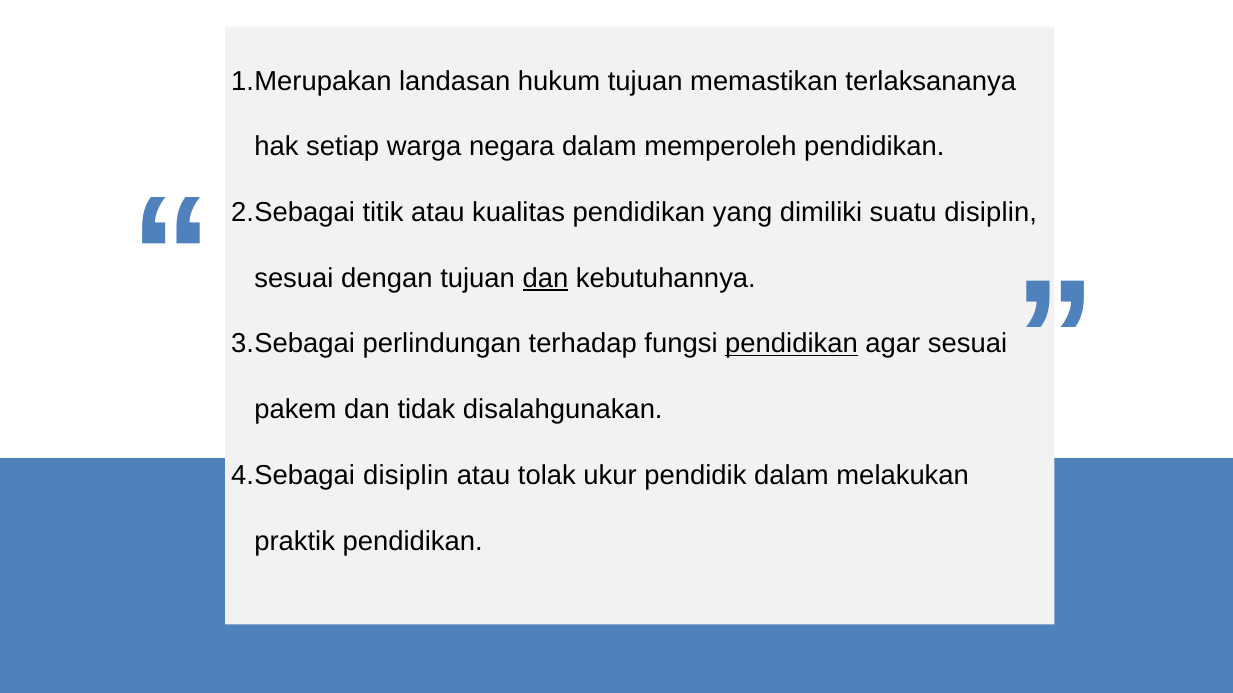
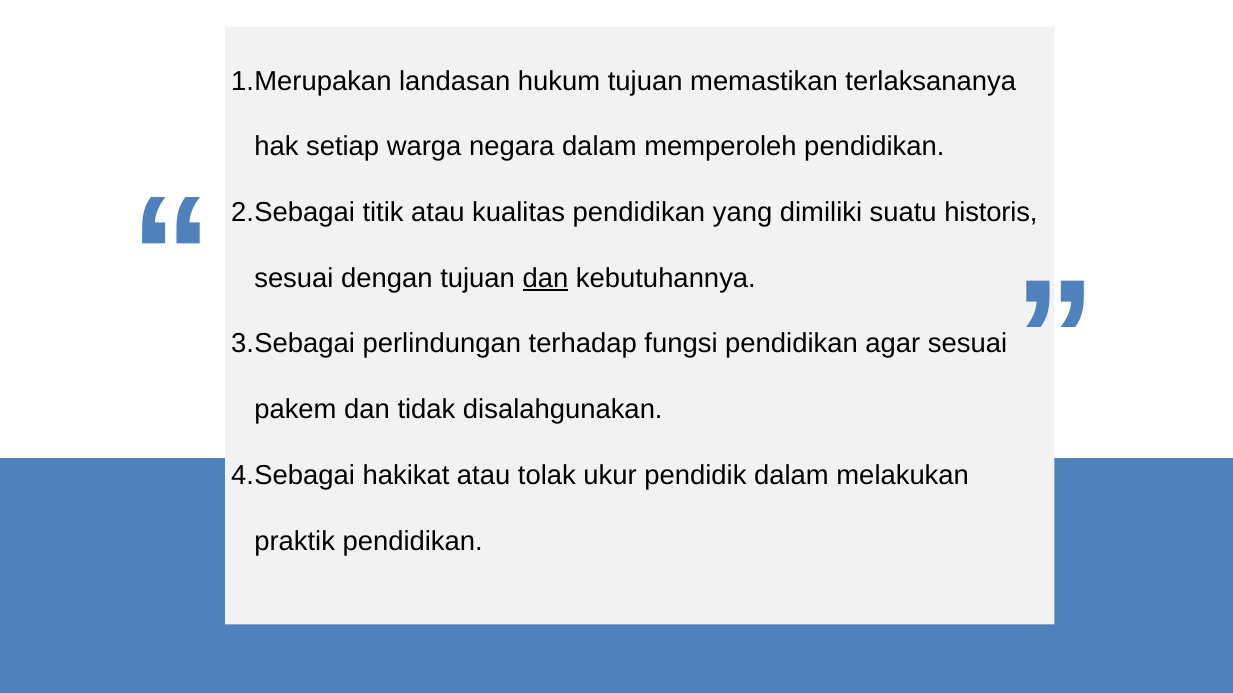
suatu disiplin: disiplin -> historis (991, 213)
pendidikan underline: present -> none (792, 344)
disiplin: disiplin -> hakikat (406, 476)
